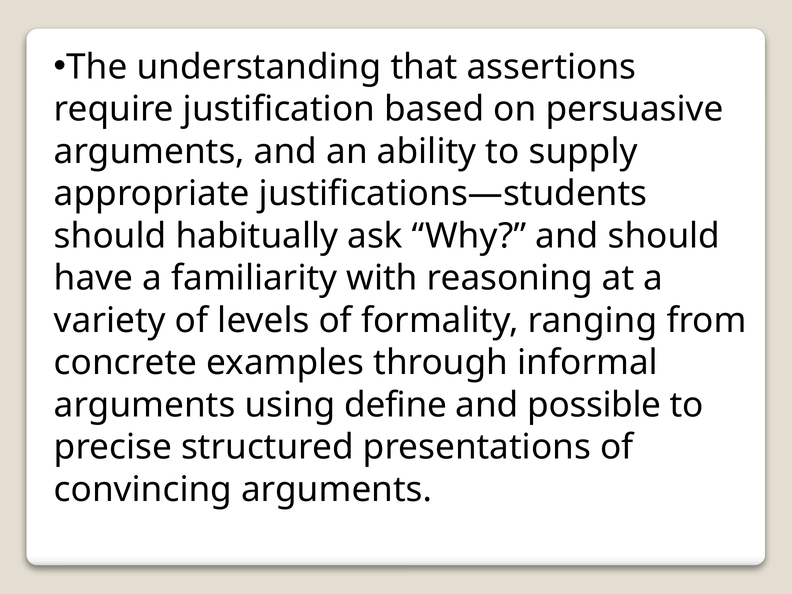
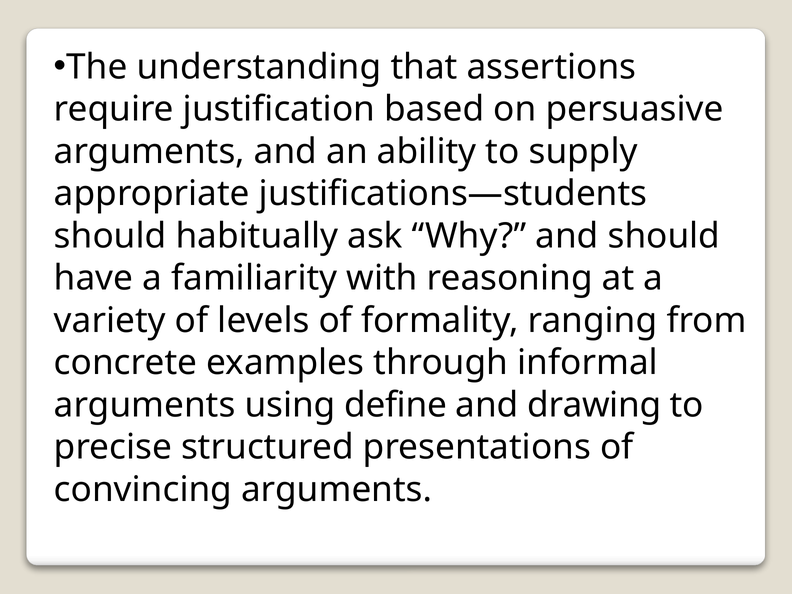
possible: possible -> drawing (594, 405)
